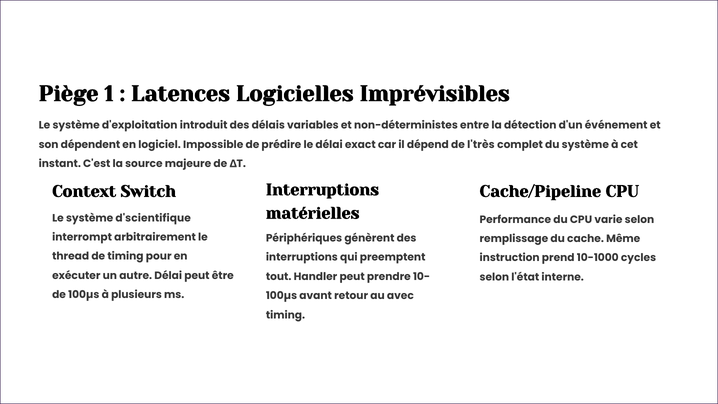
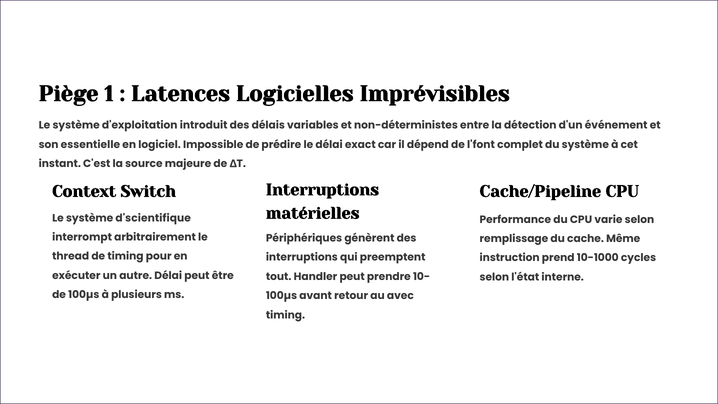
dépendent: dépendent -> essentielle (90, 144)
l'très: l'très -> l'font (481, 144)
